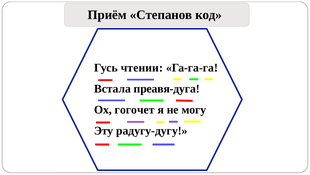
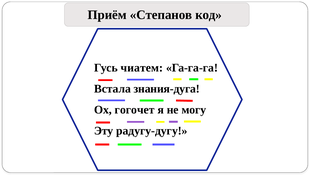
чтении: чтении -> чиатем (142, 68)
преавя-дуга: преавя-дуга -> знания-дуга (167, 89)
